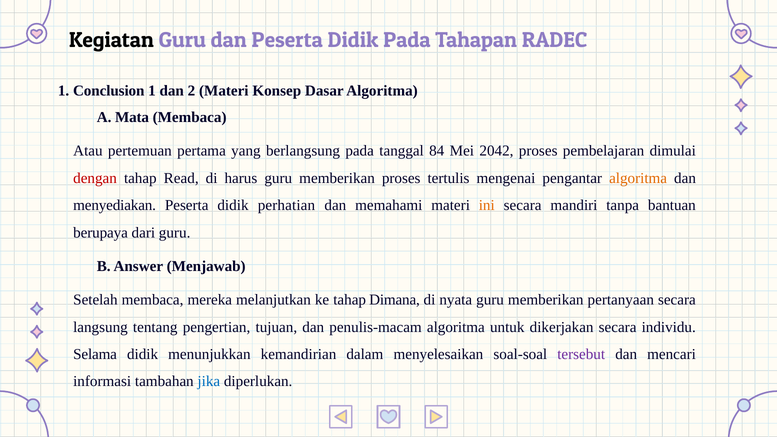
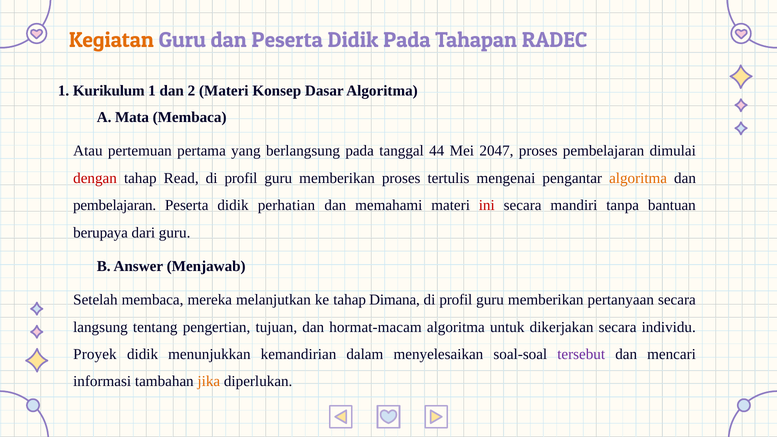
Kegiatan colour: black -> orange (111, 40)
Conclusion: Conclusion -> Kurikulum (109, 91)
84: 84 -> 44 (437, 151)
2042: 2042 -> 2047 (496, 151)
Read di harus: harus -> profil (241, 178)
menyediakan: menyediakan -> pembelajaran (115, 205)
ini colour: orange -> red (487, 205)
nyata: nyata -> profil (456, 300)
penulis-macam: penulis-macam -> hormat-macam (375, 327)
Selama: Selama -> Proyek (95, 354)
jika colour: blue -> orange (209, 382)
